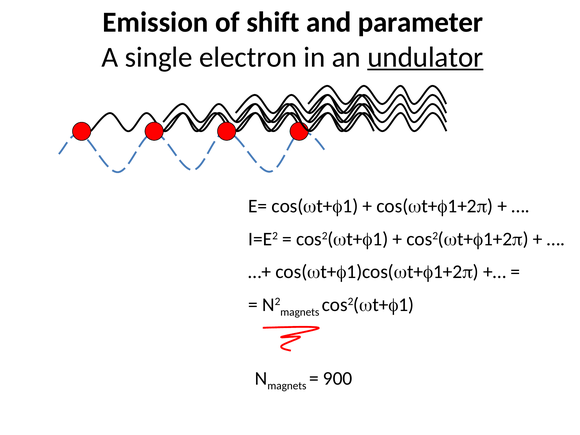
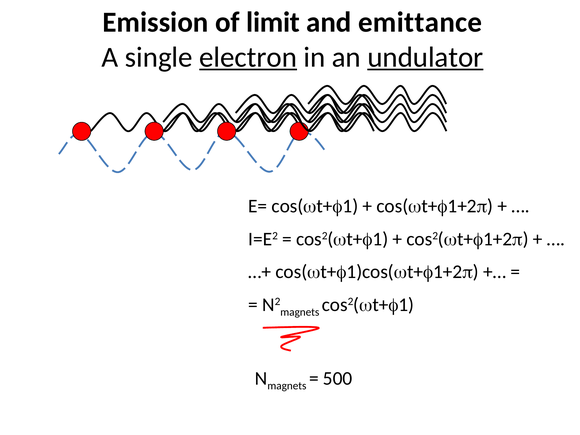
shift: shift -> limit (273, 22)
parameter: parameter -> emittance (420, 22)
electron underline: none -> present (248, 57)
900: 900 -> 500 (338, 378)
